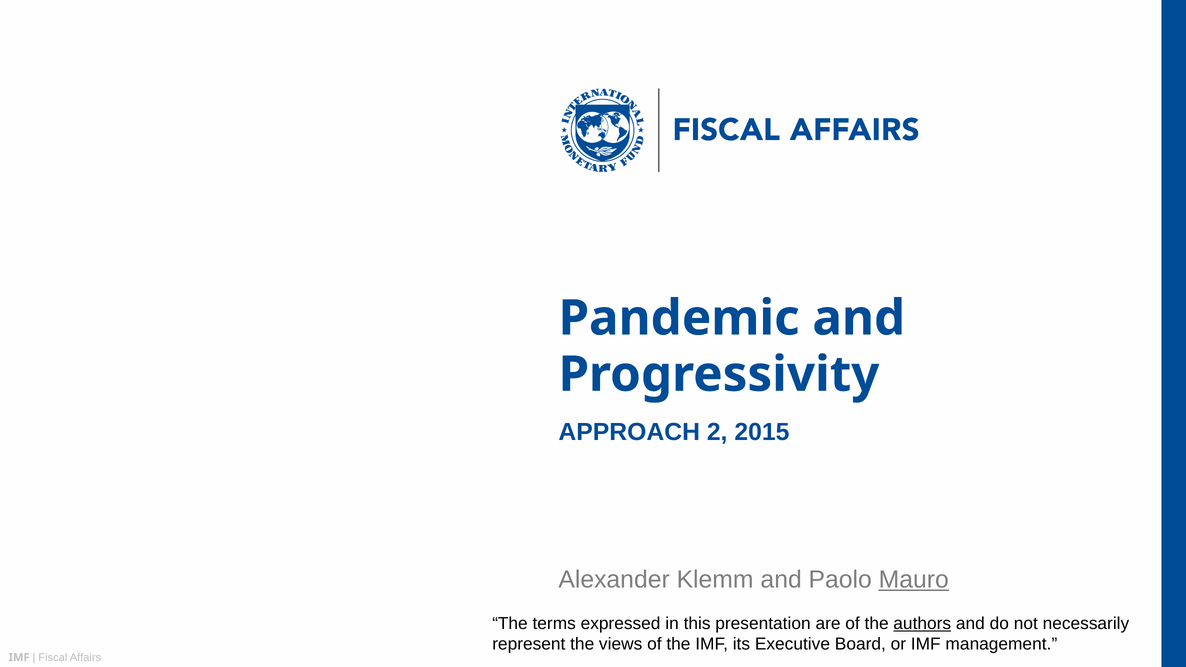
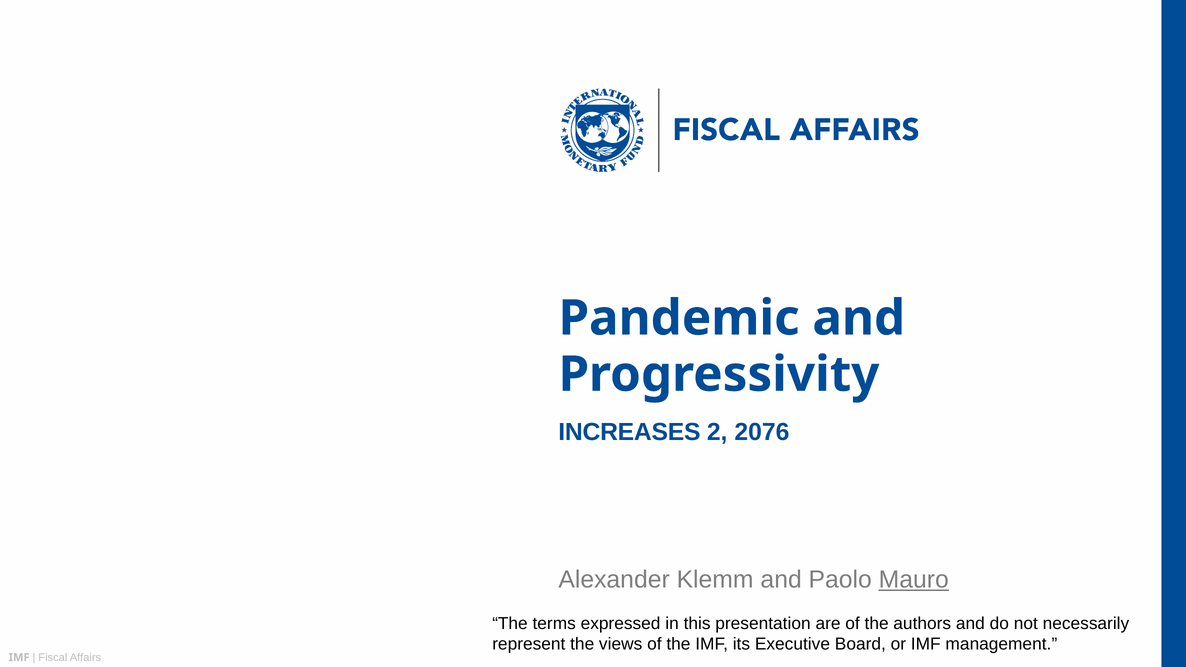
APPROACH: APPROACH -> INCREASES (629, 432)
2015: 2015 -> 2076 (762, 432)
authors underline: present -> none (922, 623)
